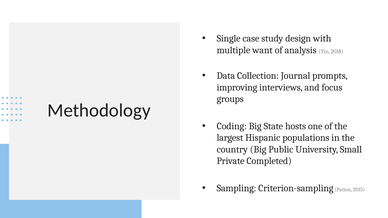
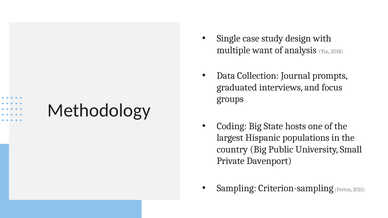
improving: improving -> graduated (237, 87)
Completed: Completed -> Davenport (269, 161)
